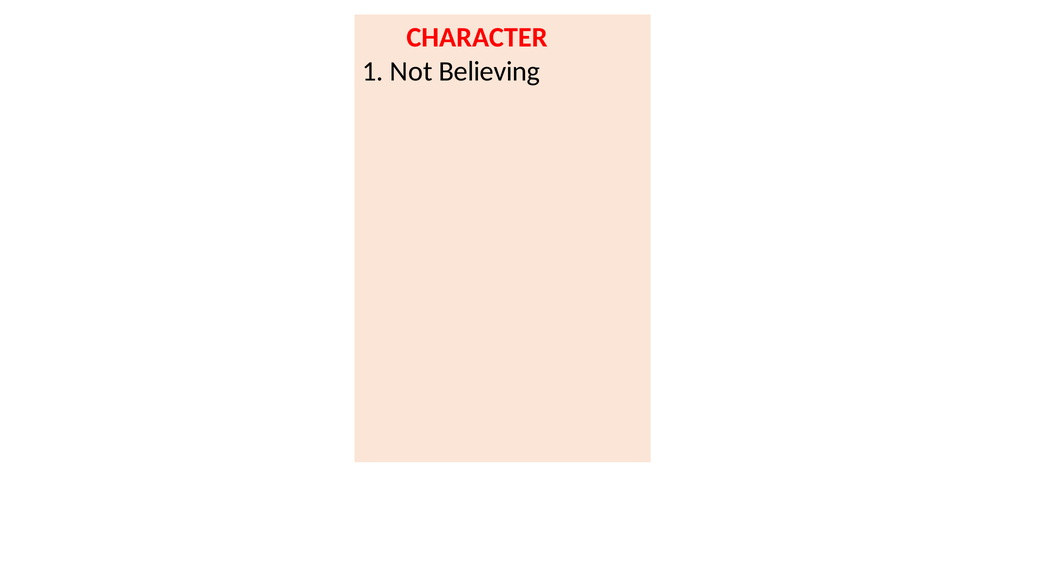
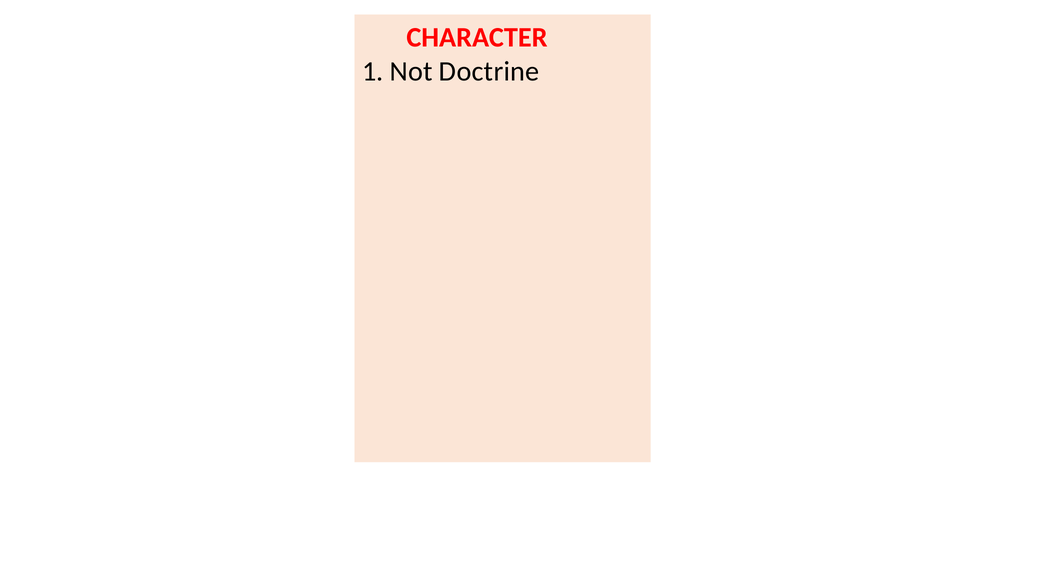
Believing: Believing -> Doctrine (489, 71)
